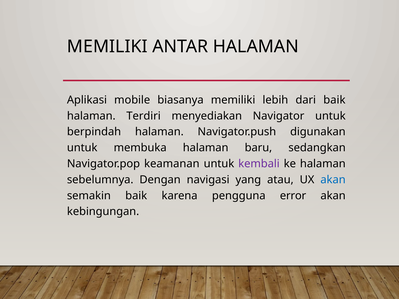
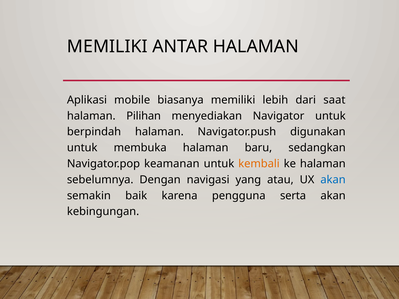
dari baik: baik -> saat (334, 100)
Terdiri: Terdiri -> Pilihan (144, 116)
kembali colour: purple -> orange (259, 164)
error: error -> serta (293, 196)
